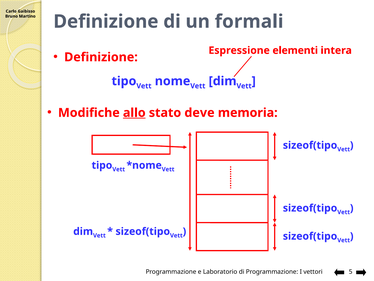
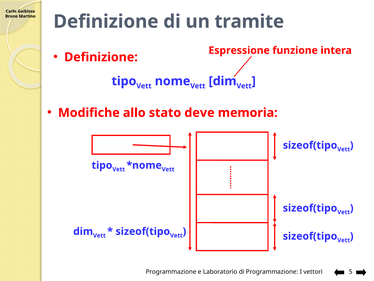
formali: formali -> tramite (249, 21)
elementi: elementi -> funzione (295, 50)
allo underline: present -> none (134, 113)
